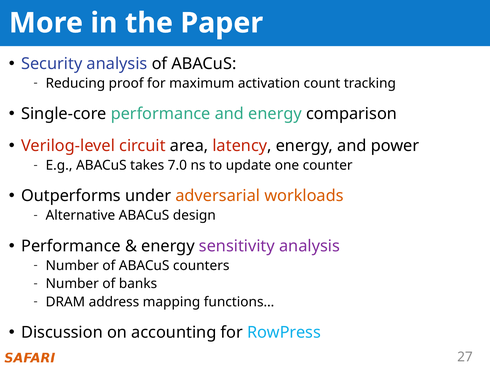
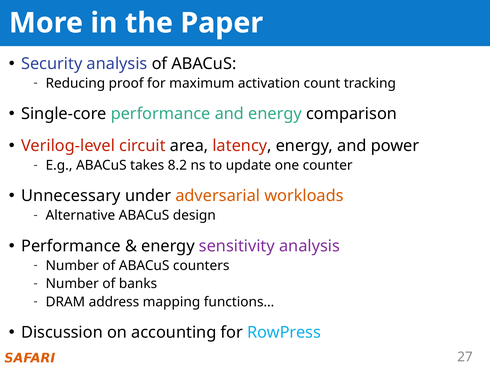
7.0: 7.0 -> 8.2 (177, 165)
Outperforms: Outperforms -> Unnecessary (71, 196)
